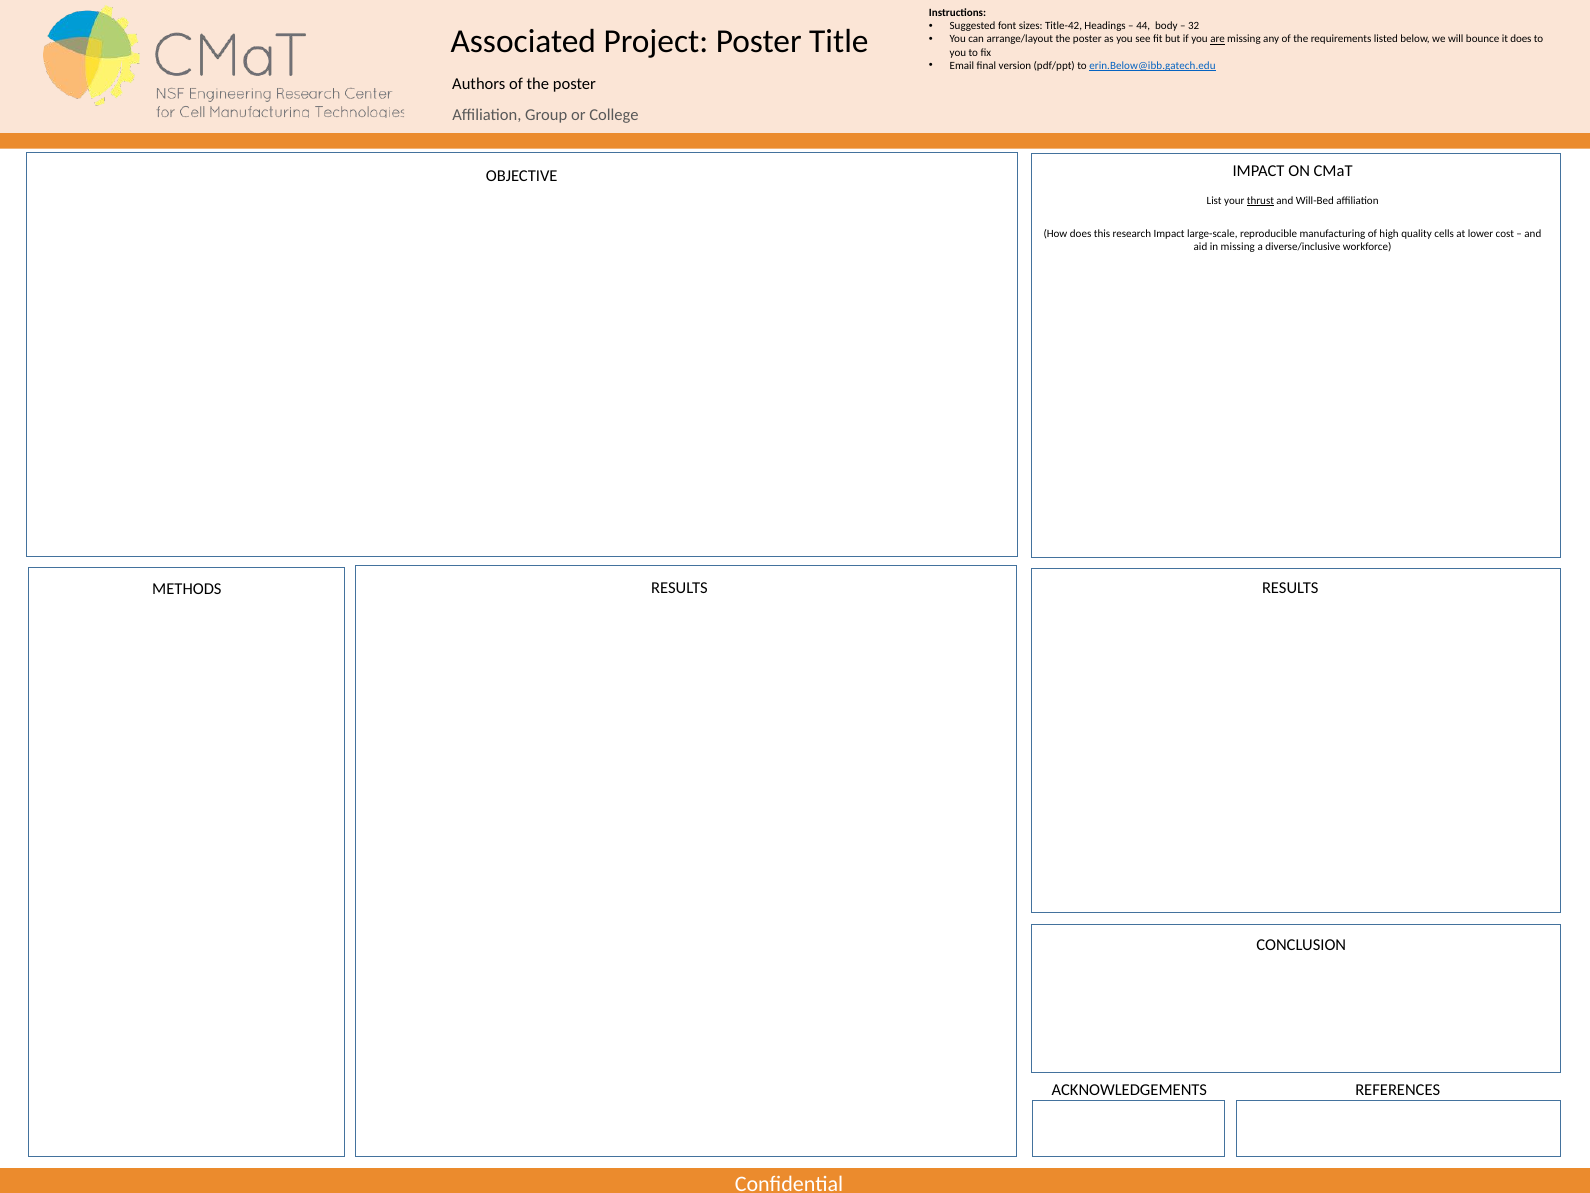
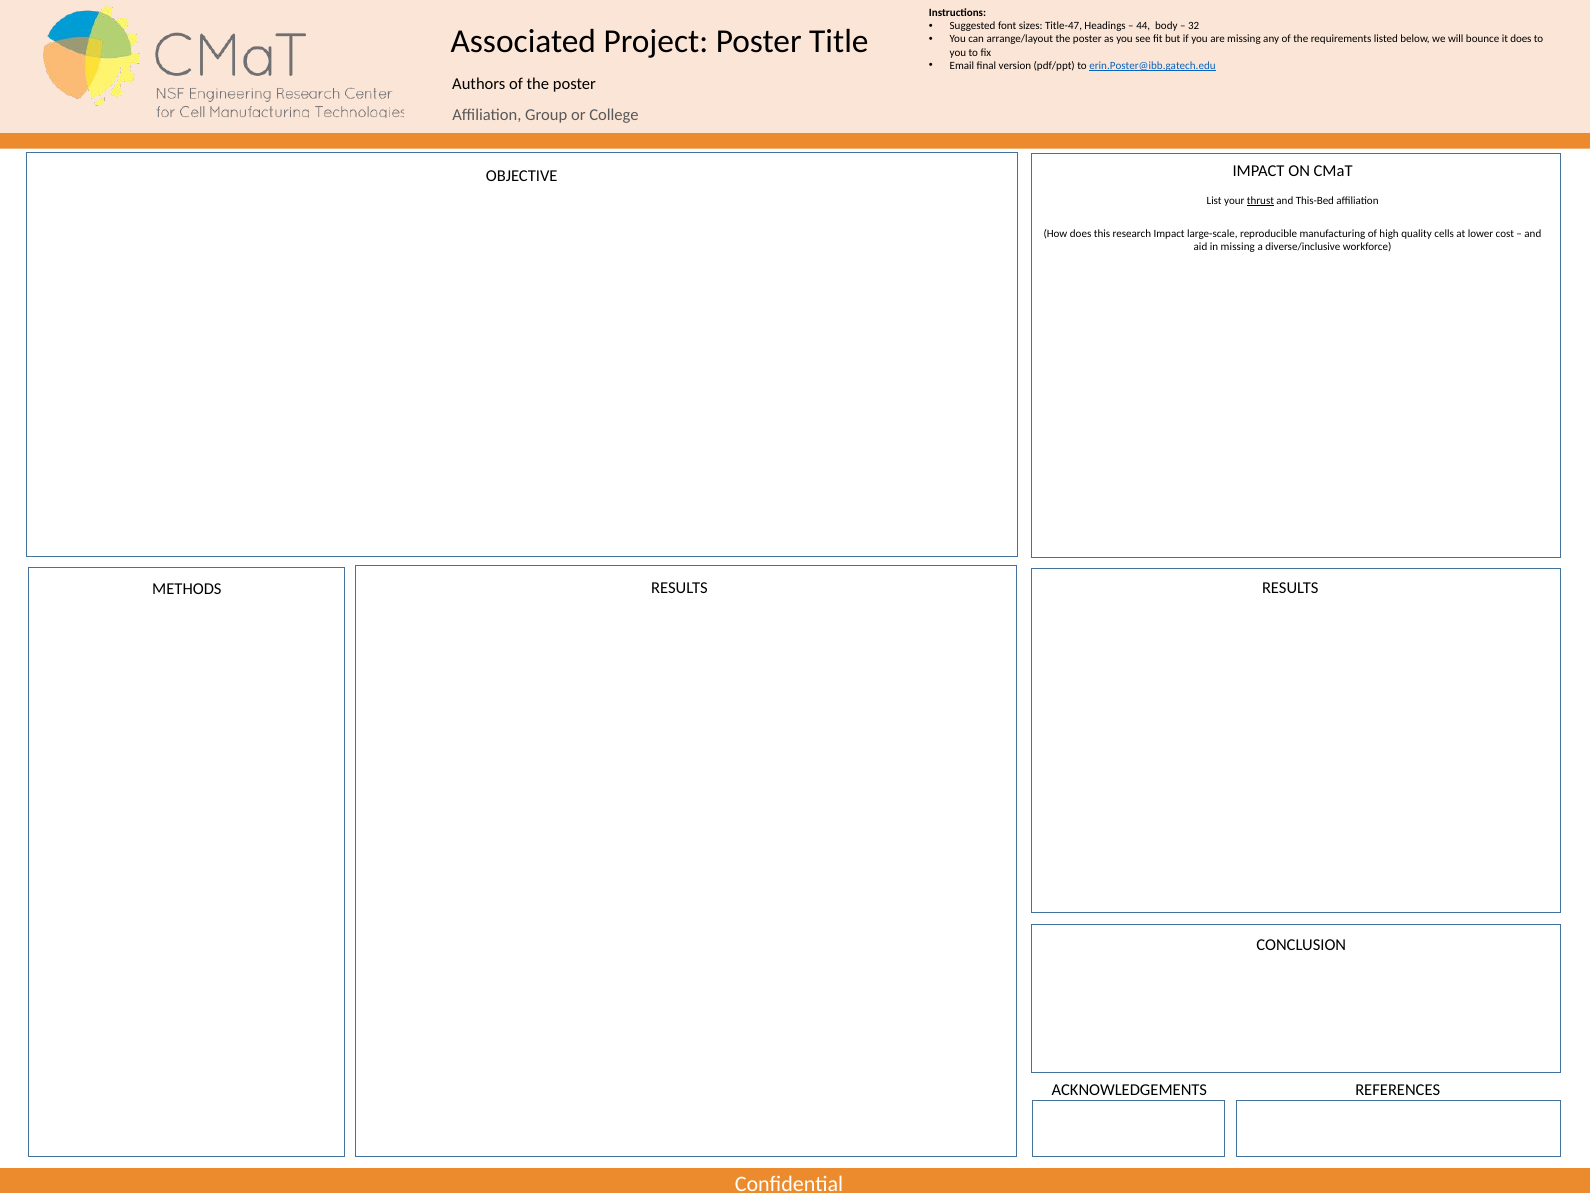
Title-42: Title-42 -> Title-47 (1064, 26)
are underline: present -> none (1218, 39)
erin.Below@ibb.gatech.edu: erin.Below@ibb.gatech.edu -> erin.Poster@ibb.gatech.edu (1152, 66)
Will-Bed: Will-Bed -> This-Bed (1315, 201)
